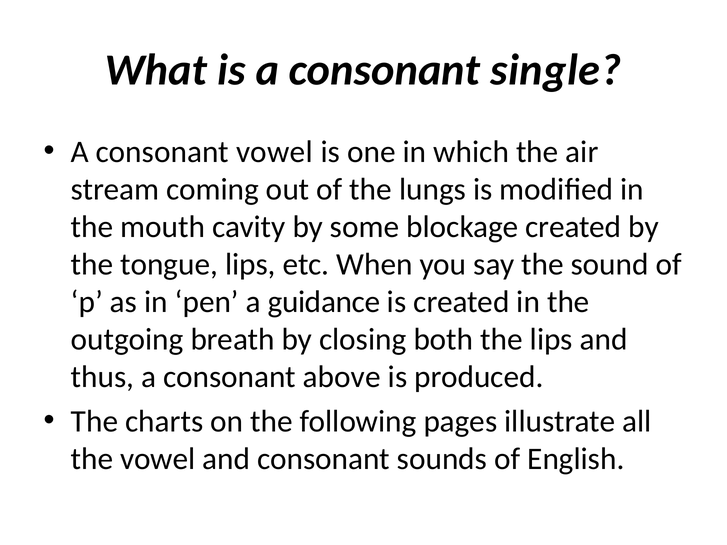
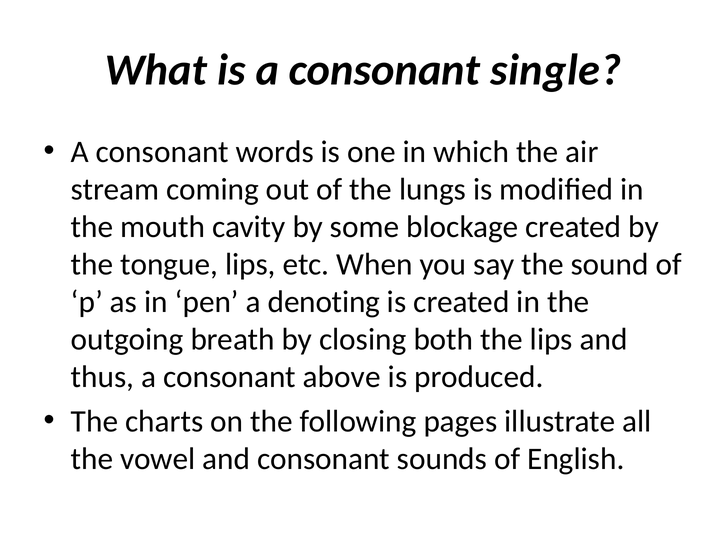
consonant vowel: vowel -> words (275, 152)
guidance: guidance -> denoting (324, 302)
